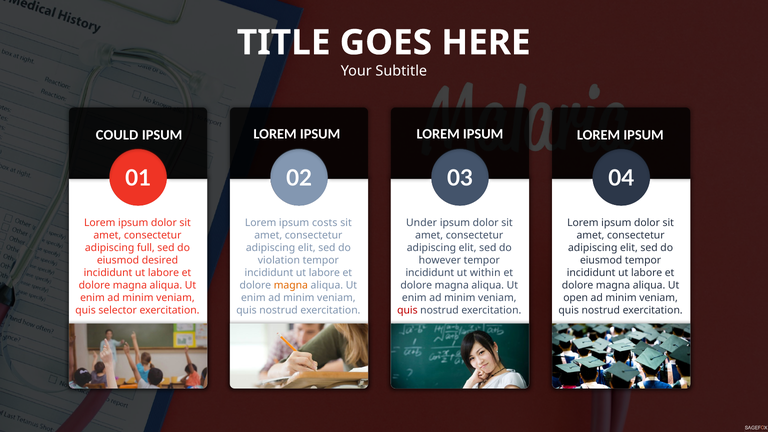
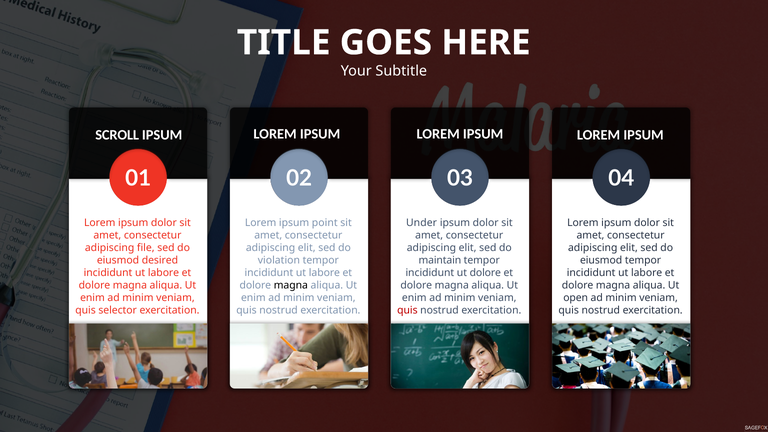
COULD: COULD -> SCROLL (117, 135)
costs: costs -> point (325, 223)
full: full -> file (146, 248)
however: however -> maintain (440, 260)
ut within: within -> dolore (485, 273)
magna colour: orange -> black (291, 285)
